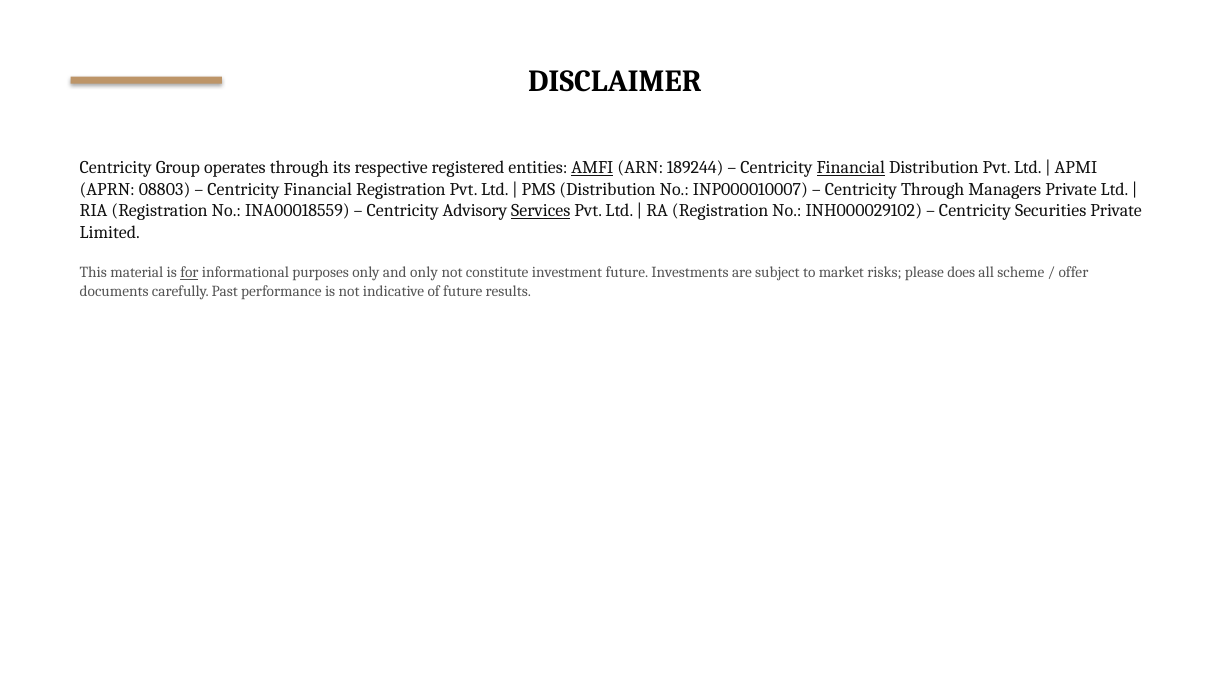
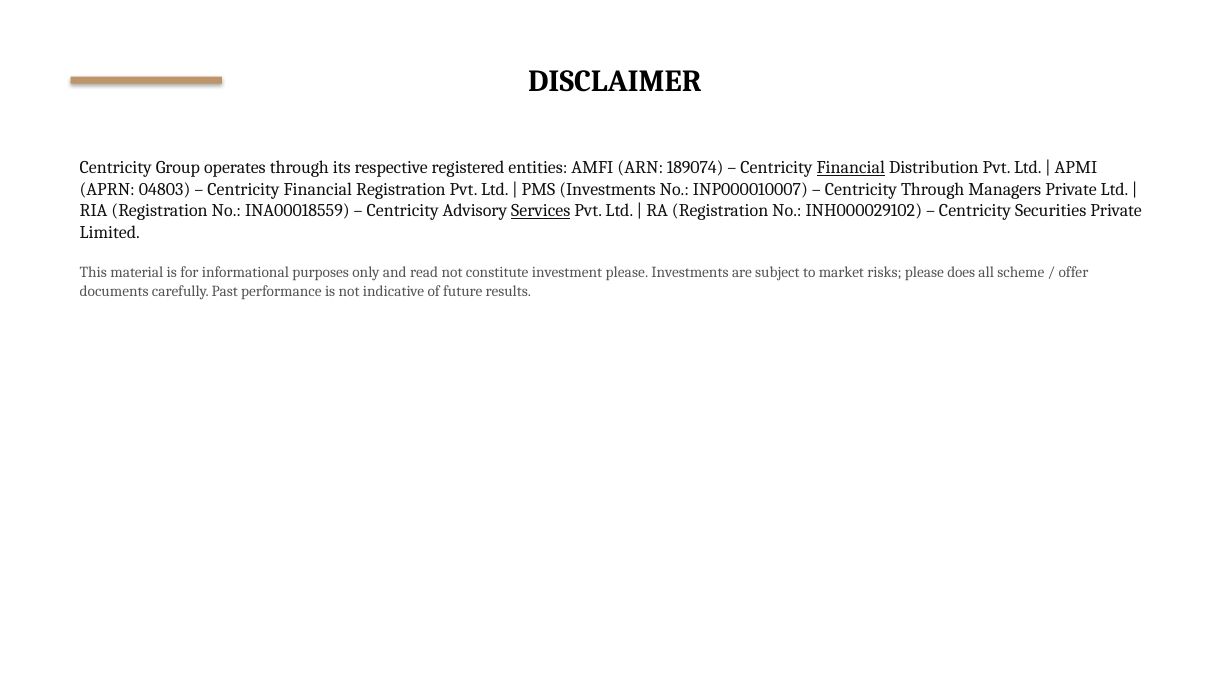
AMFI underline: present -> none (592, 168)
189244: 189244 -> 189074 (695, 168)
08803: 08803 -> 04803 (165, 189)
PMS Distribution: Distribution -> Investments (608, 189)
for underline: present -> none (189, 273)
and only: only -> read (424, 273)
investment future: future -> please (627, 273)
